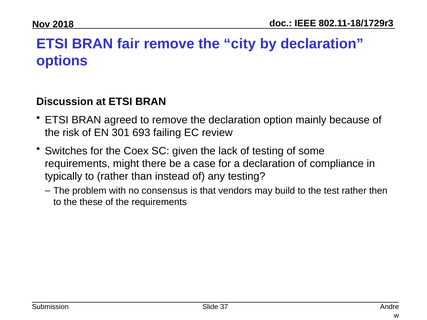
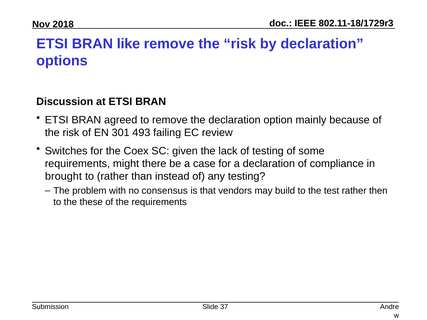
fair: fair -> like (128, 44)
remove the city: city -> risk (240, 44)
693: 693 -> 493 (141, 133)
typically: typically -> brought (63, 177)
